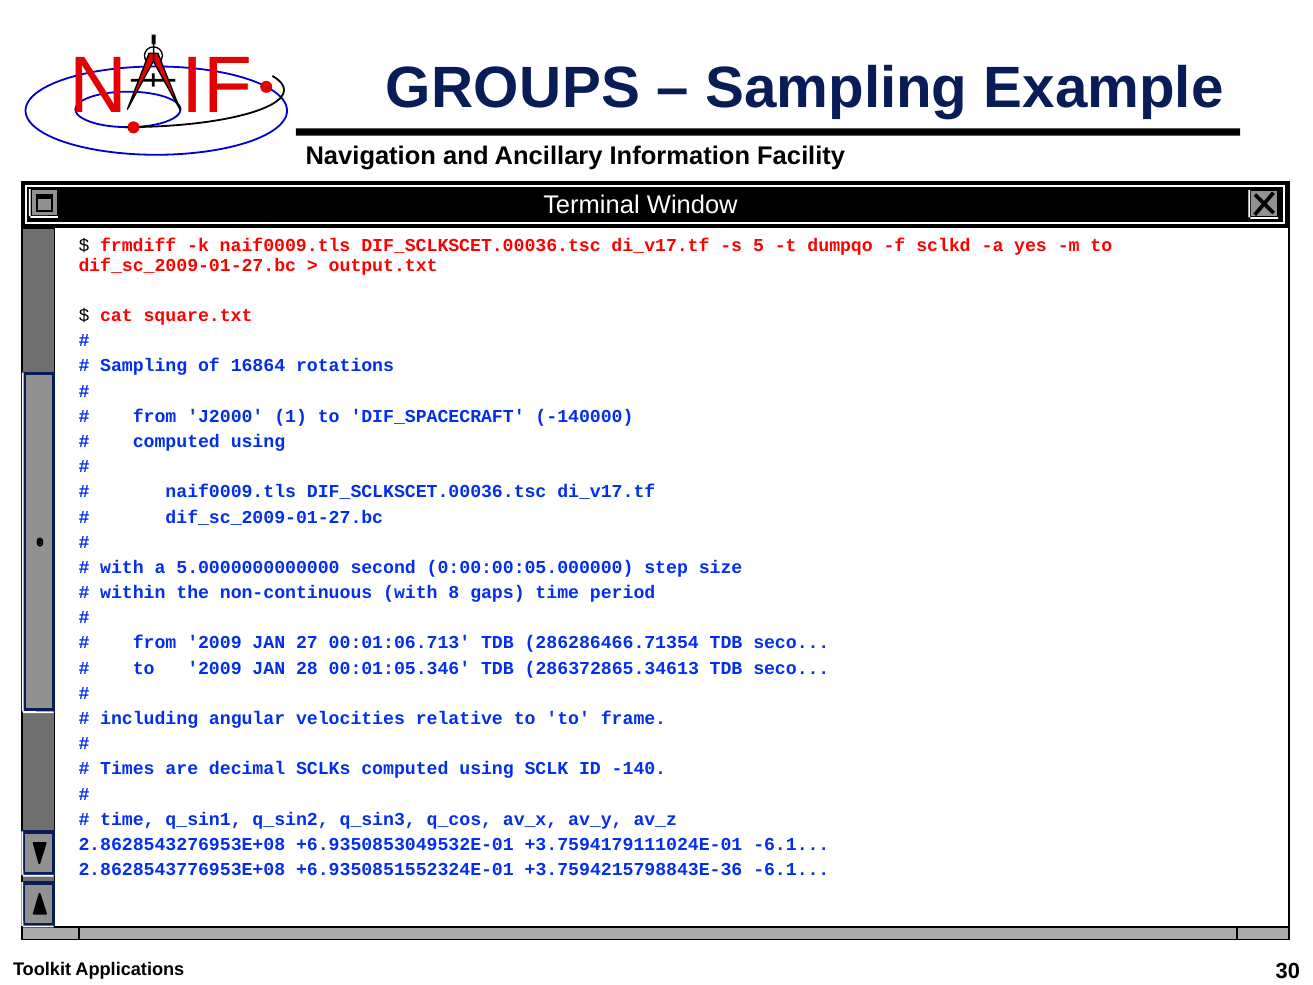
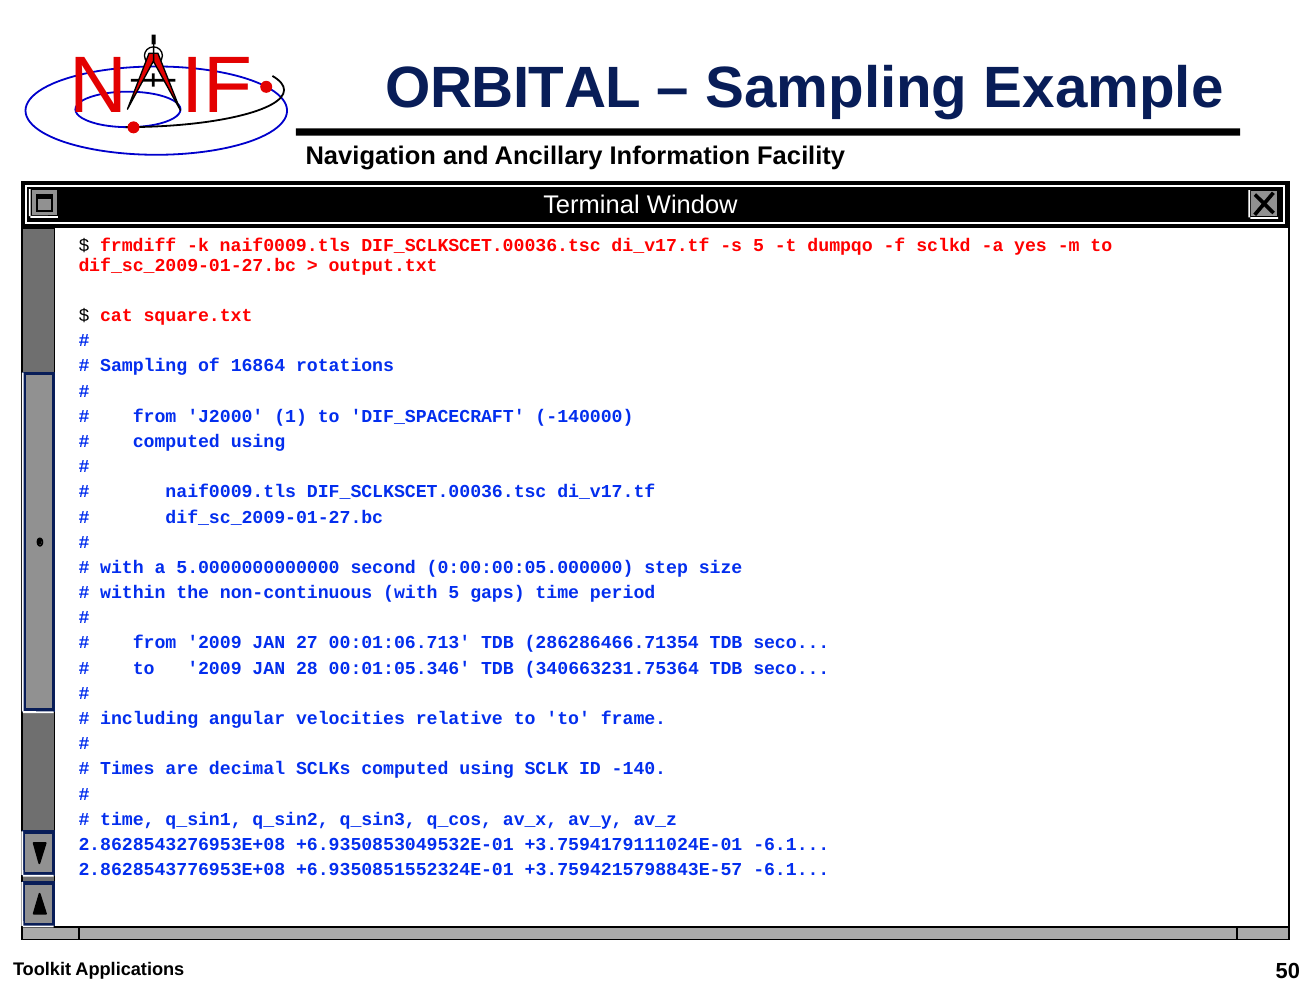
GROUPS: GROUPS -> ORBITAL (513, 89)
with 8: 8 -> 5 (454, 593)
286372865.34613: 286372865.34613 -> 340663231.75364 (612, 668)
+3.7594215798843E-36: +3.7594215798843E-36 -> +3.7594215798843E-57 (634, 870)
30: 30 -> 50 (1288, 972)
